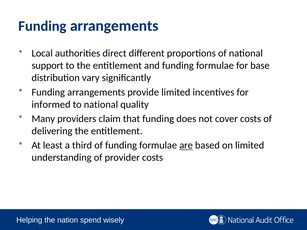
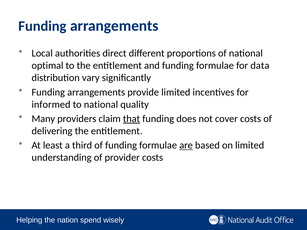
support: support -> optimal (47, 66)
base: base -> data (260, 66)
that underline: none -> present (131, 119)
